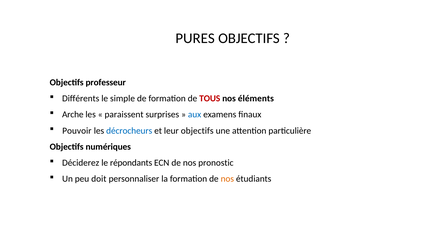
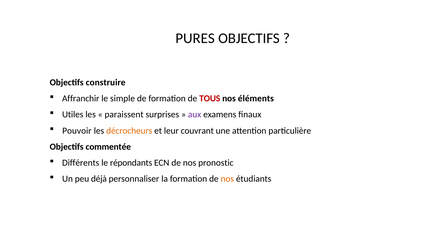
professeur: professeur -> construire (106, 82)
Différents: Différents -> Affranchir (81, 99)
Arche: Arche -> Utiles (73, 115)
aux colour: blue -> purple (195, 115)
décrocheurs colour: blue -> orange (129, 131)
leur objectifs: objectifs -> couvrant (197, 131)
numériques: numériques -> commentée (108, 147)
Déciderez: Déciderez -> Différents (81, 163)
doit: doit -> déjà (99, 179)
